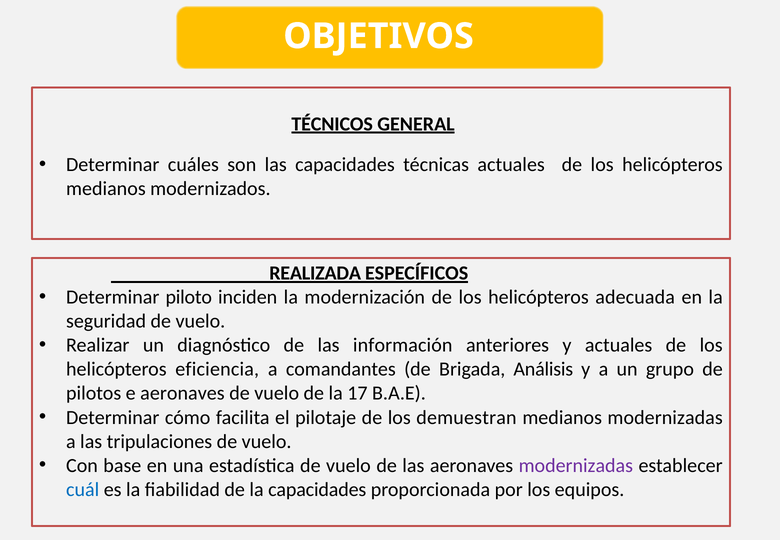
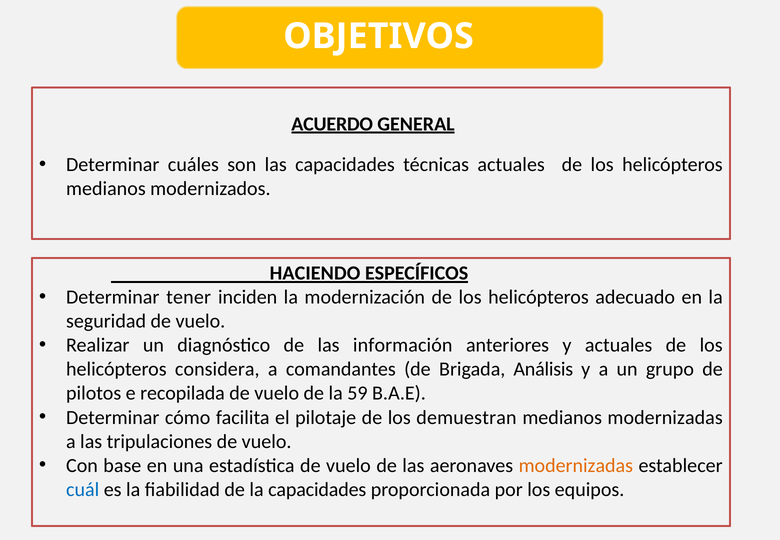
TÉCNICOS: TÉCNICOS -> ACUERDO (332, 124)
REALIZADA: REALIZADA -> HACIENDO (315, 273)
piloto: piloto -> tener (189, 297)
adecuada: adecuada -> adecuado (635, 297)
eficiencia: eficiencia -> considera (217, 369)
e aeronaves: aeronaves -> recopilada (183, 394)
17: 17 -> 59 (357, 394)
modernizadas colour: purple -> orange (576, 466)
